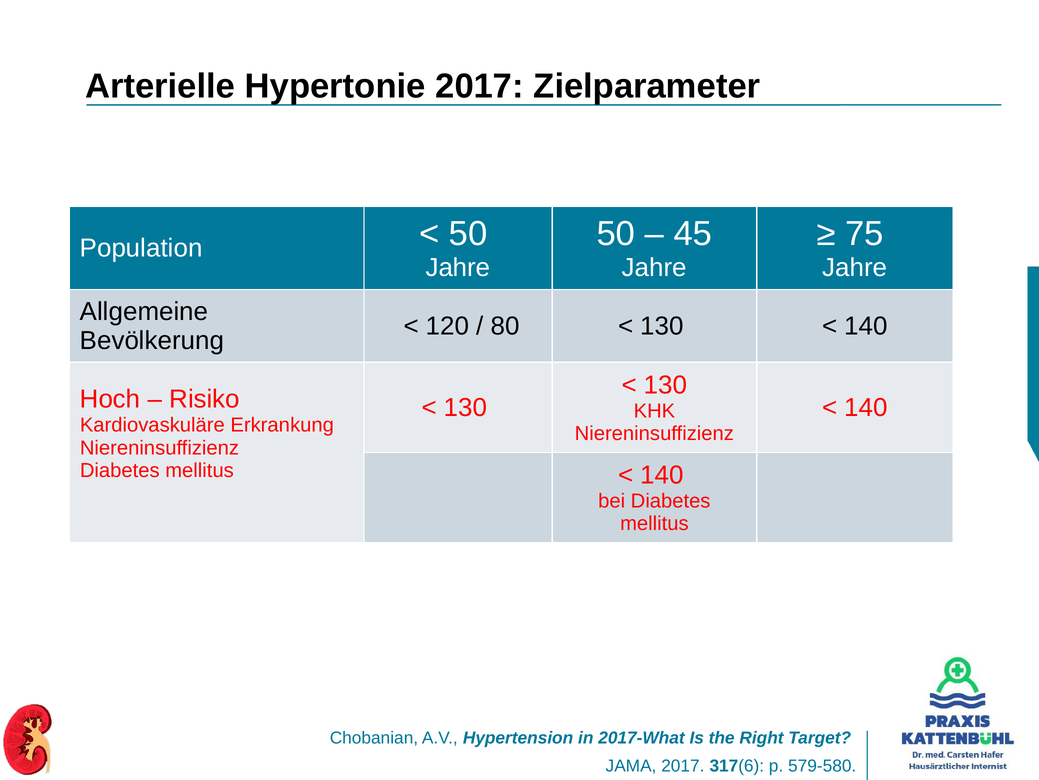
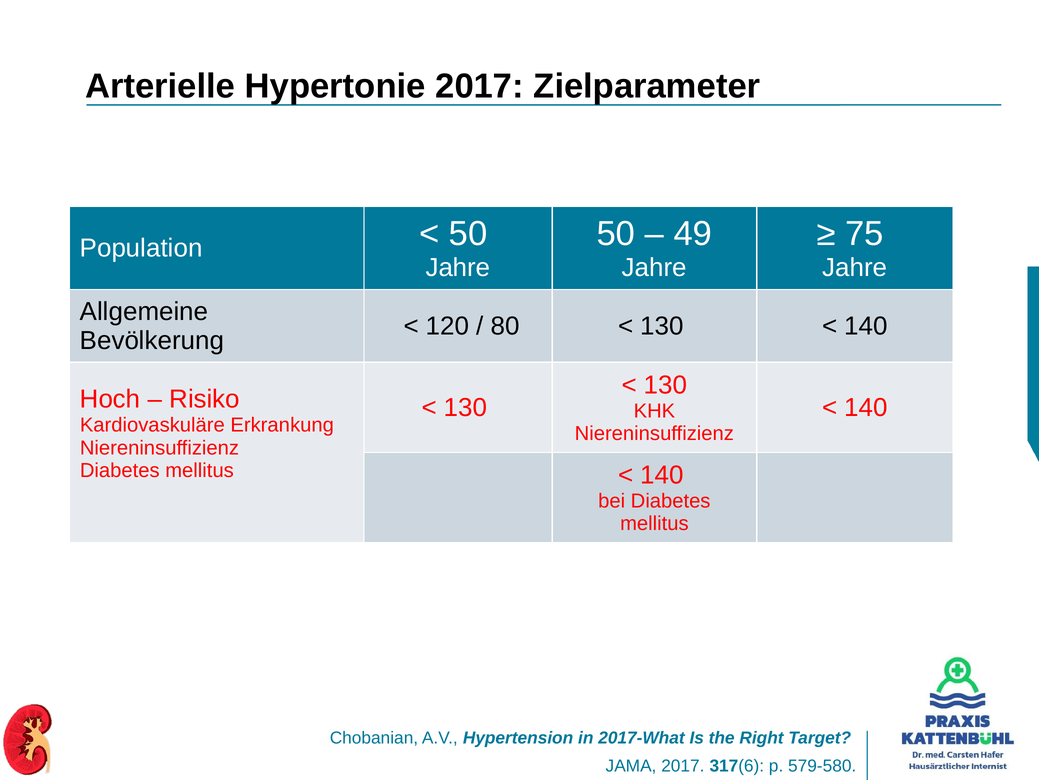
45: 45 -> 49 (693, 234)
